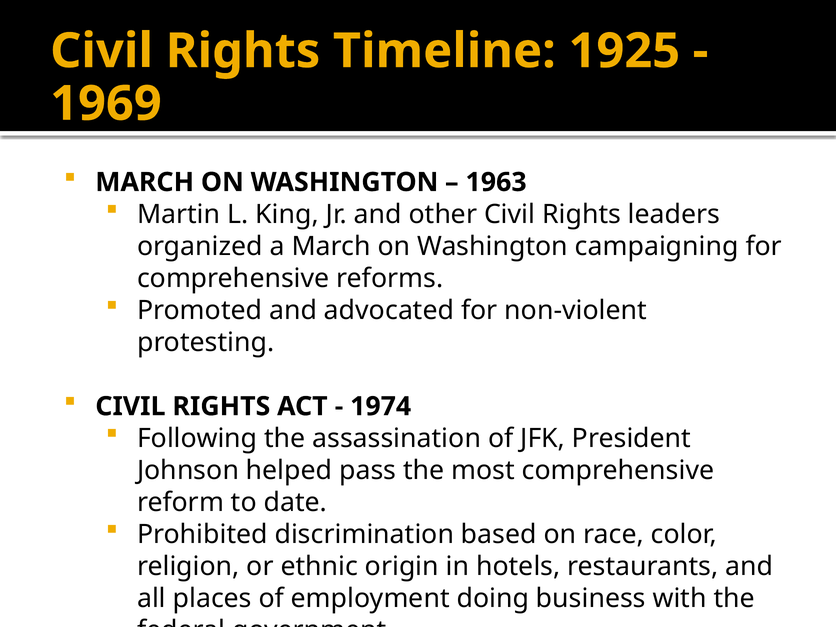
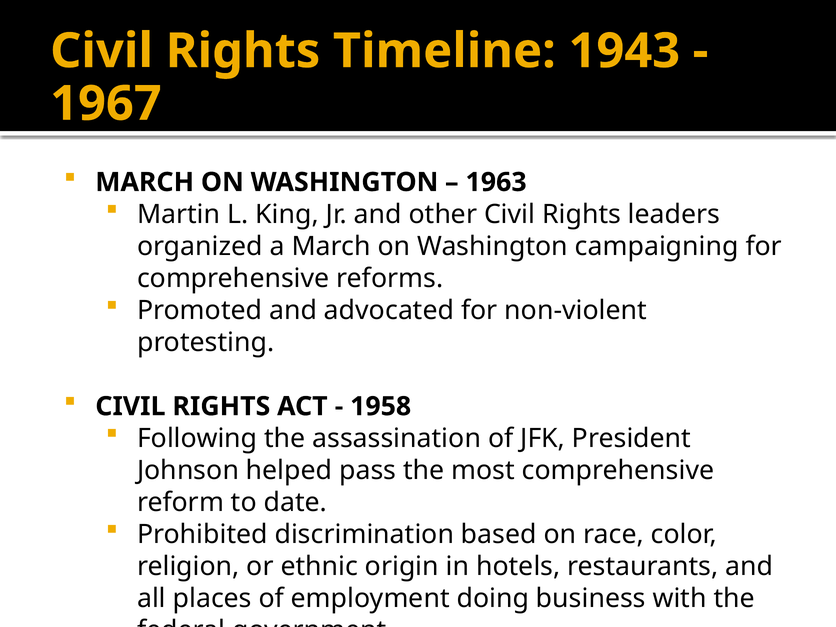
1925: 1925 -> 1943 (624, 51)
1969: 1969 -> 1967 (106, 104)
1974: 1974 -> 1958 (381, 406)
